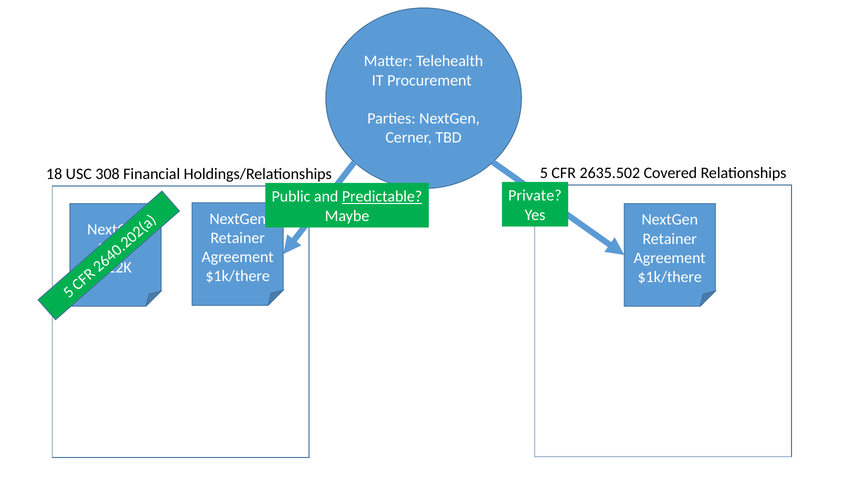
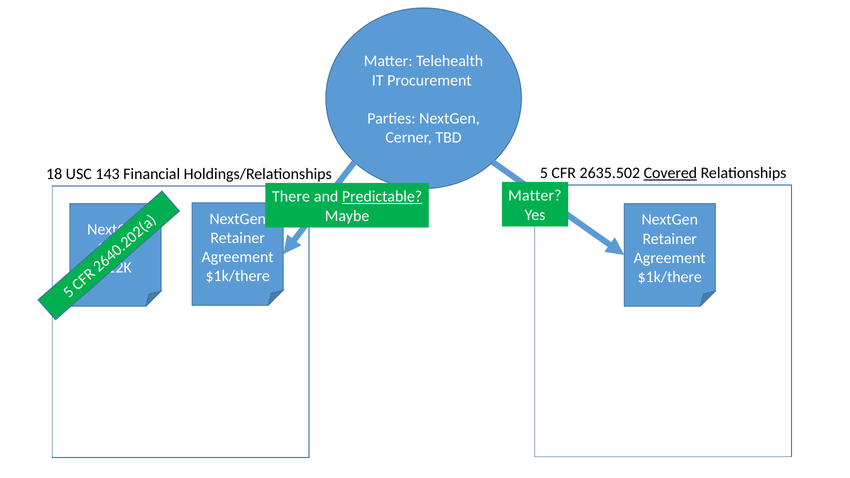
Covered underline: none -> present (670, 173)
308: 308 -> 143 (108, 174)
Private: Private -> Matter (535, 196)
Public: Public -> There (291, 197)
